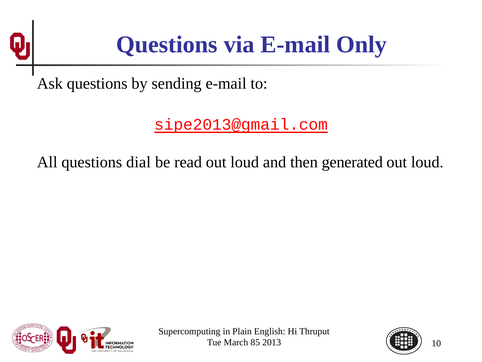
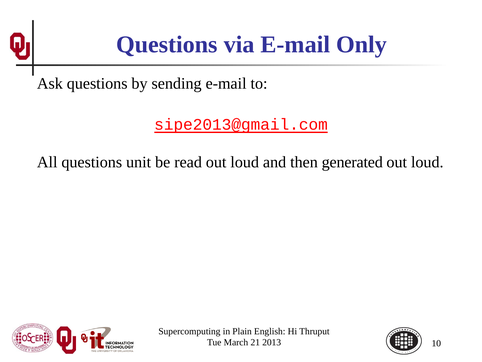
dial: dial -> unit (139, 162)
85: 85 -> 21 (255, 342)
